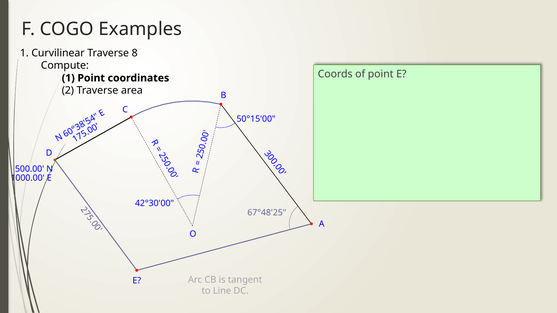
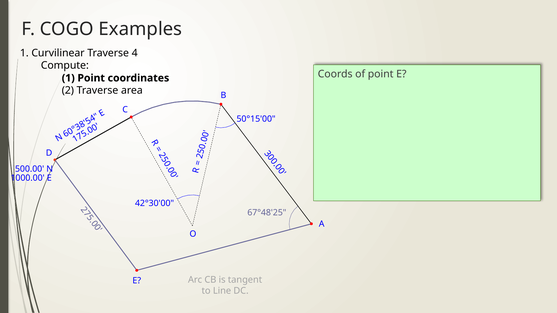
Traverse 8: 8 -> 4 (135, 53)
